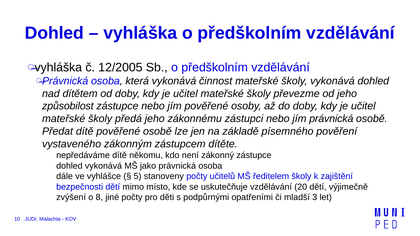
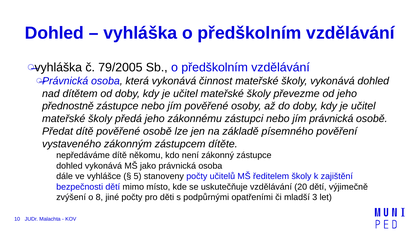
12/2005: 12/2005 -> 79/2005 (120, 68)
způsobilost: způsobilost -> přednostně (68, 106)
